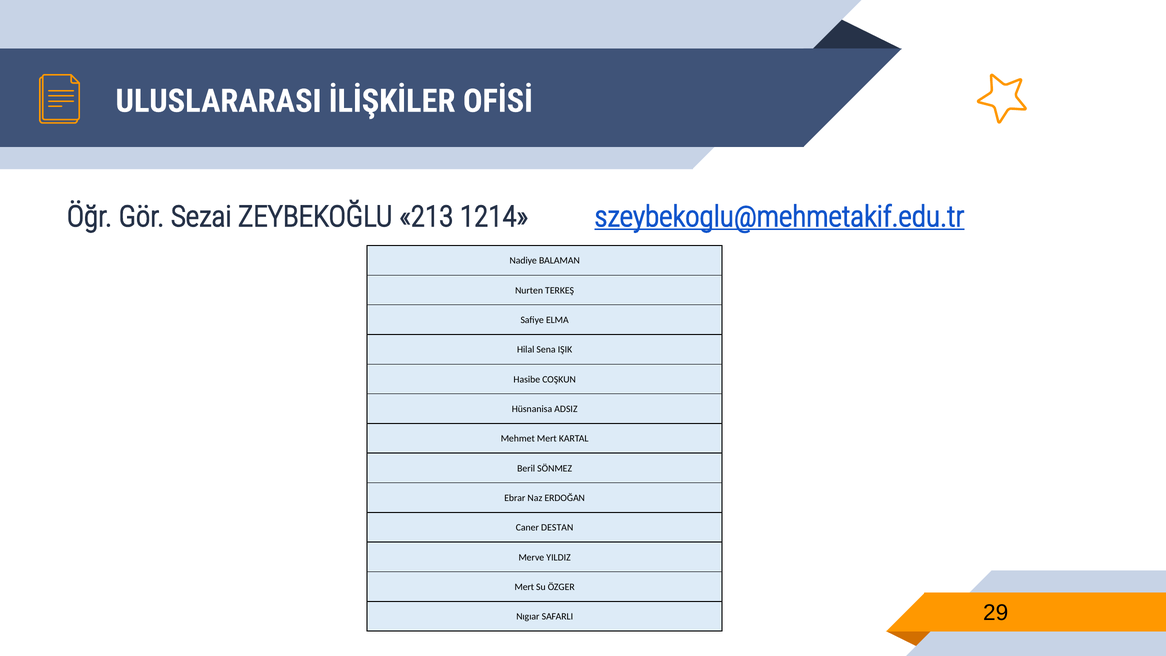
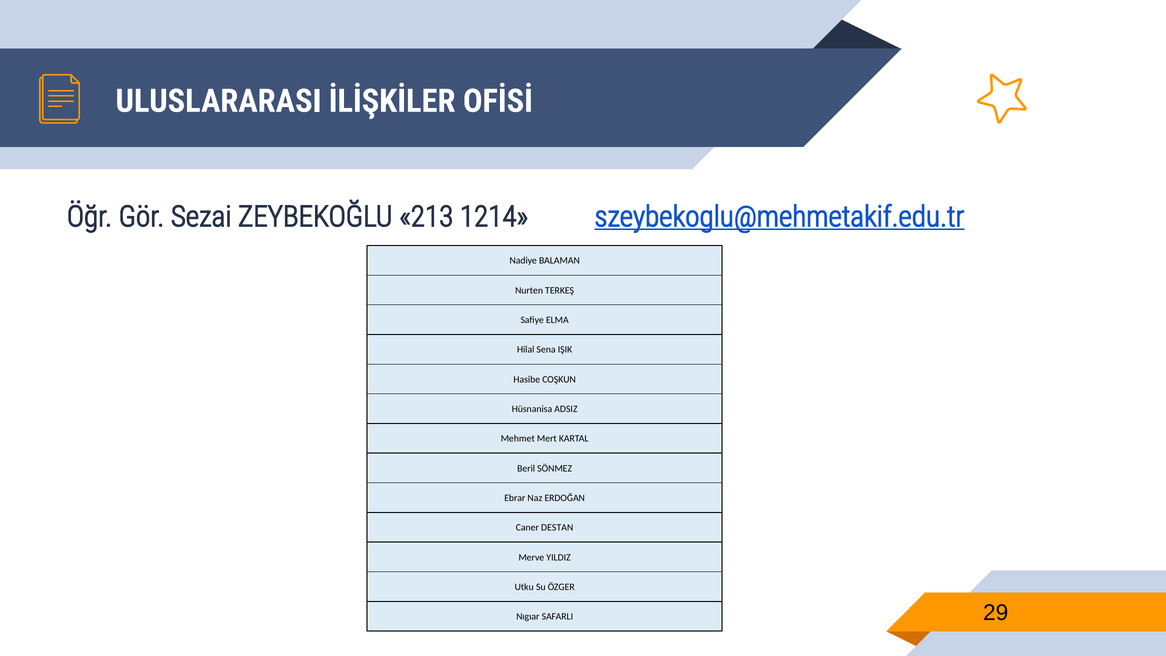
Mert: Mert -> Utku (524, 587)
